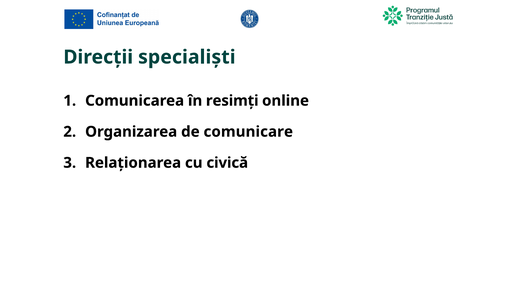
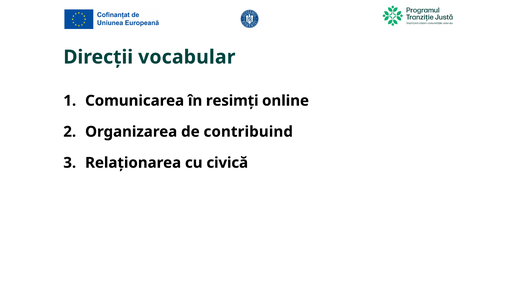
specialiști: specialiști -> vocabular (187, 57)
comunicare: comunicare -> contribuind (248, 132)
